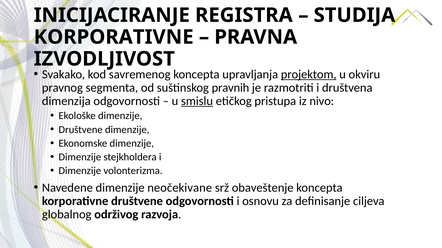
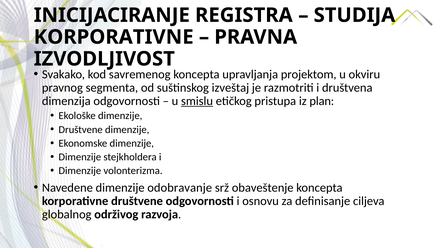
projektom underline: present -> none (309, 74)
pravnih: pravnih -> izveštaj (230, 88)
nivo: nivo -> plan (322, 101)
neočekivane: neočekivane -> odobravanje (180, 188)
